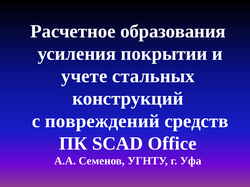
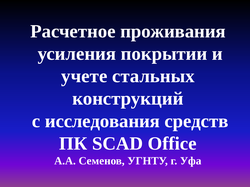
образования: образования -> проживания (173, 31)
повреждений: повреждений -> исследования (102, 121)
